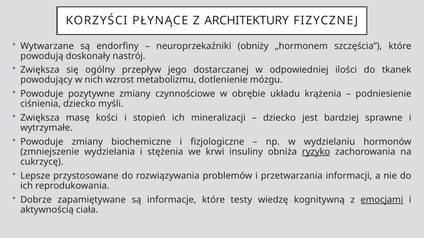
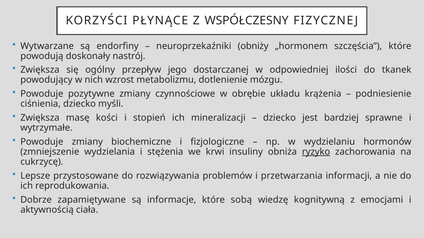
ARCHITEKTURY: ARCHITEKTURY -> WSPÓŁCZESNY (247, 21)
testy: testy -> sobą (241, 200)
emocjami underline: present -> none (382, 200)
